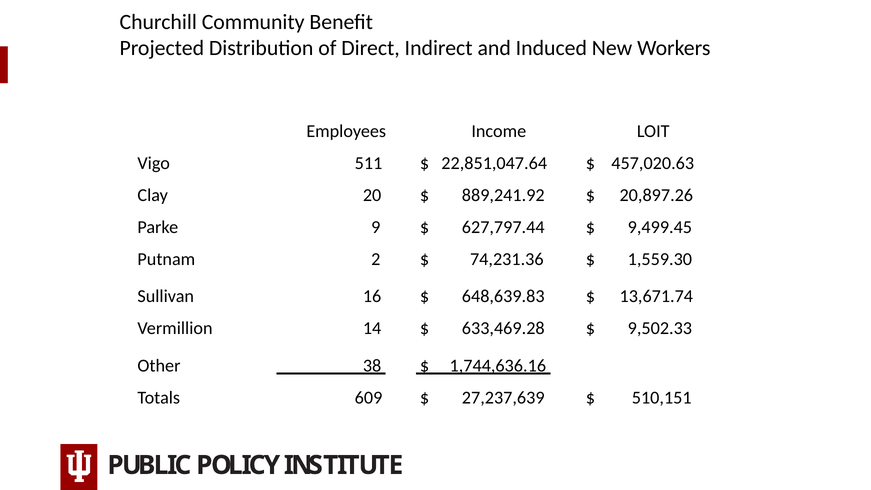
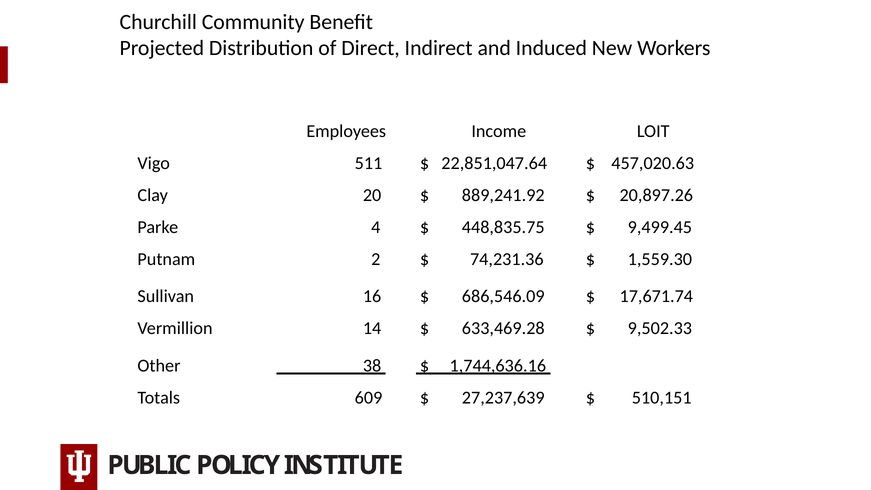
9: 9 -> 4 (376, 227)
627,797.44: 627,797.44 -> 448,835.75 (503, 227)
648,639.83: 648,639.83 -> 686,546.09 (503, 296)
13,671.74: 13,671.74 -> 17,671.74 (656, 296)
